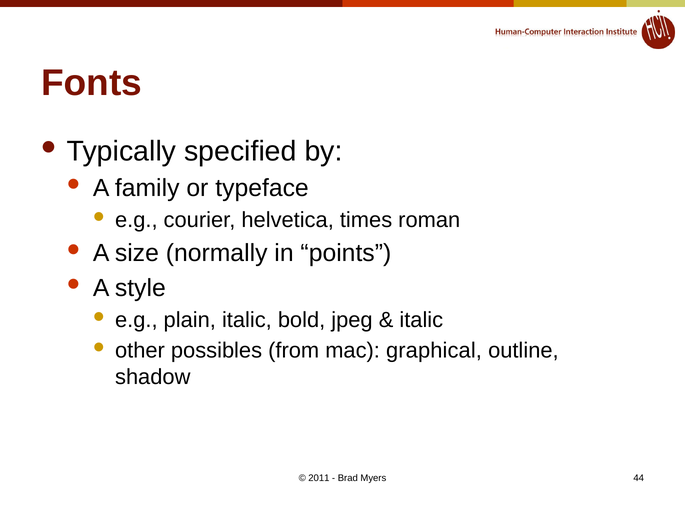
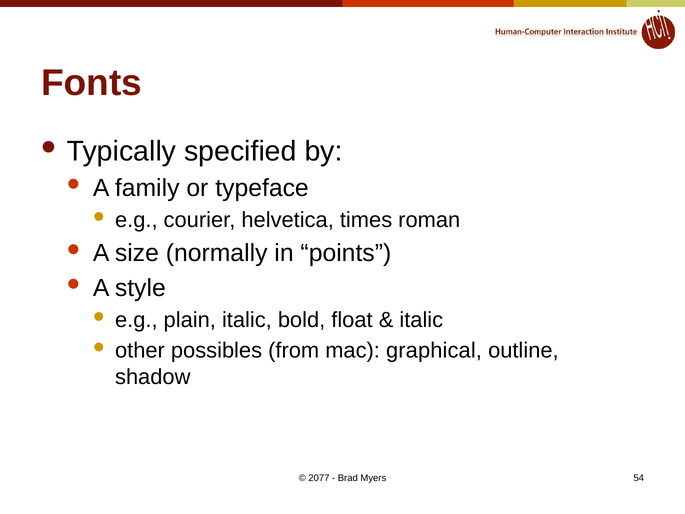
jpeg: jpeg -> float (352, 320)
2011: 2011 -> 2077 (319, 478)
44: 44 -> 54 (639, 478)
